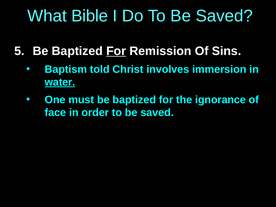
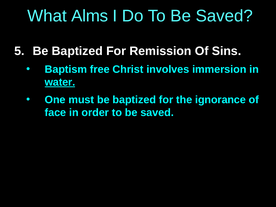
Bible: Bible -> Alms (90, 16)
For underline: present -> none (116, 51)
told: told -> free (100, 69)
